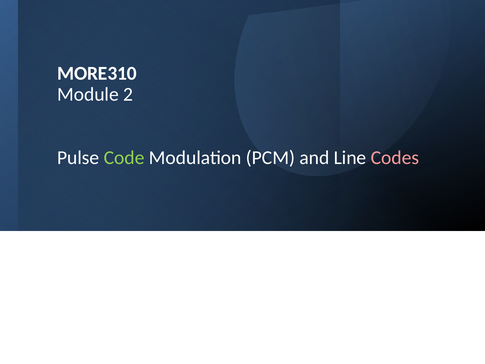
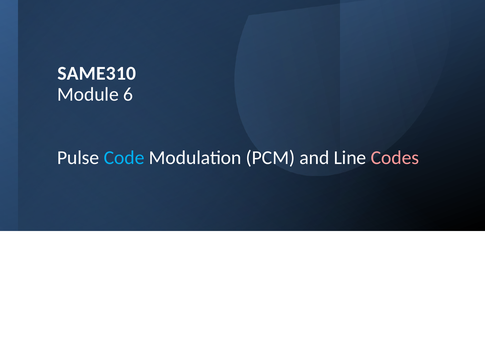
MORE310: MORE310 -> SAME310 (97, 73)
2: 2 -> 6 (128, 94)
Code colour: light green -> light blue (124, 158)
